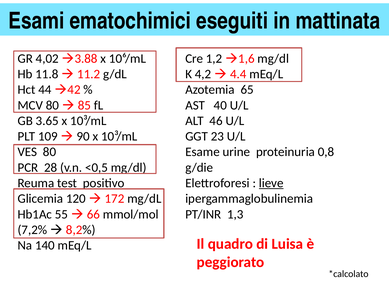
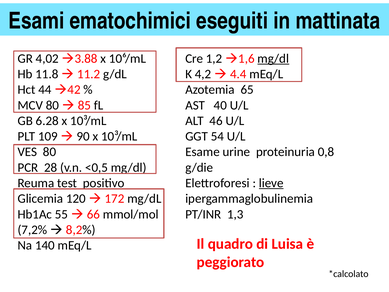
mg/dl underline: none -> present (273, 58)
3.65: 3.65 -> 6.28 (47, 121)
23: 23 -> 54 (217, 136)
